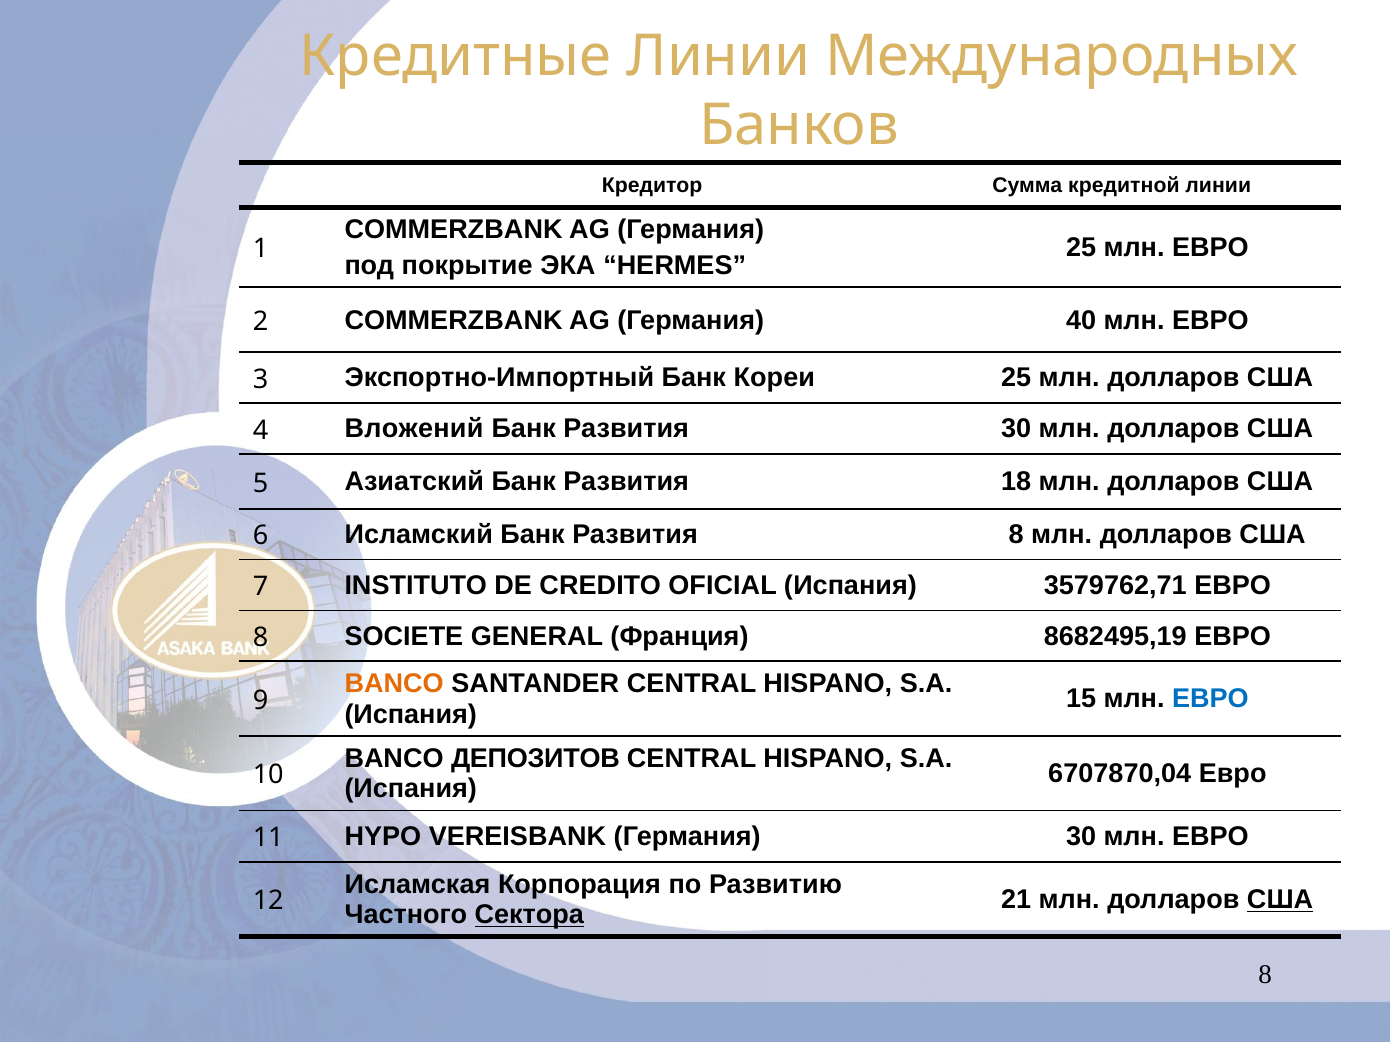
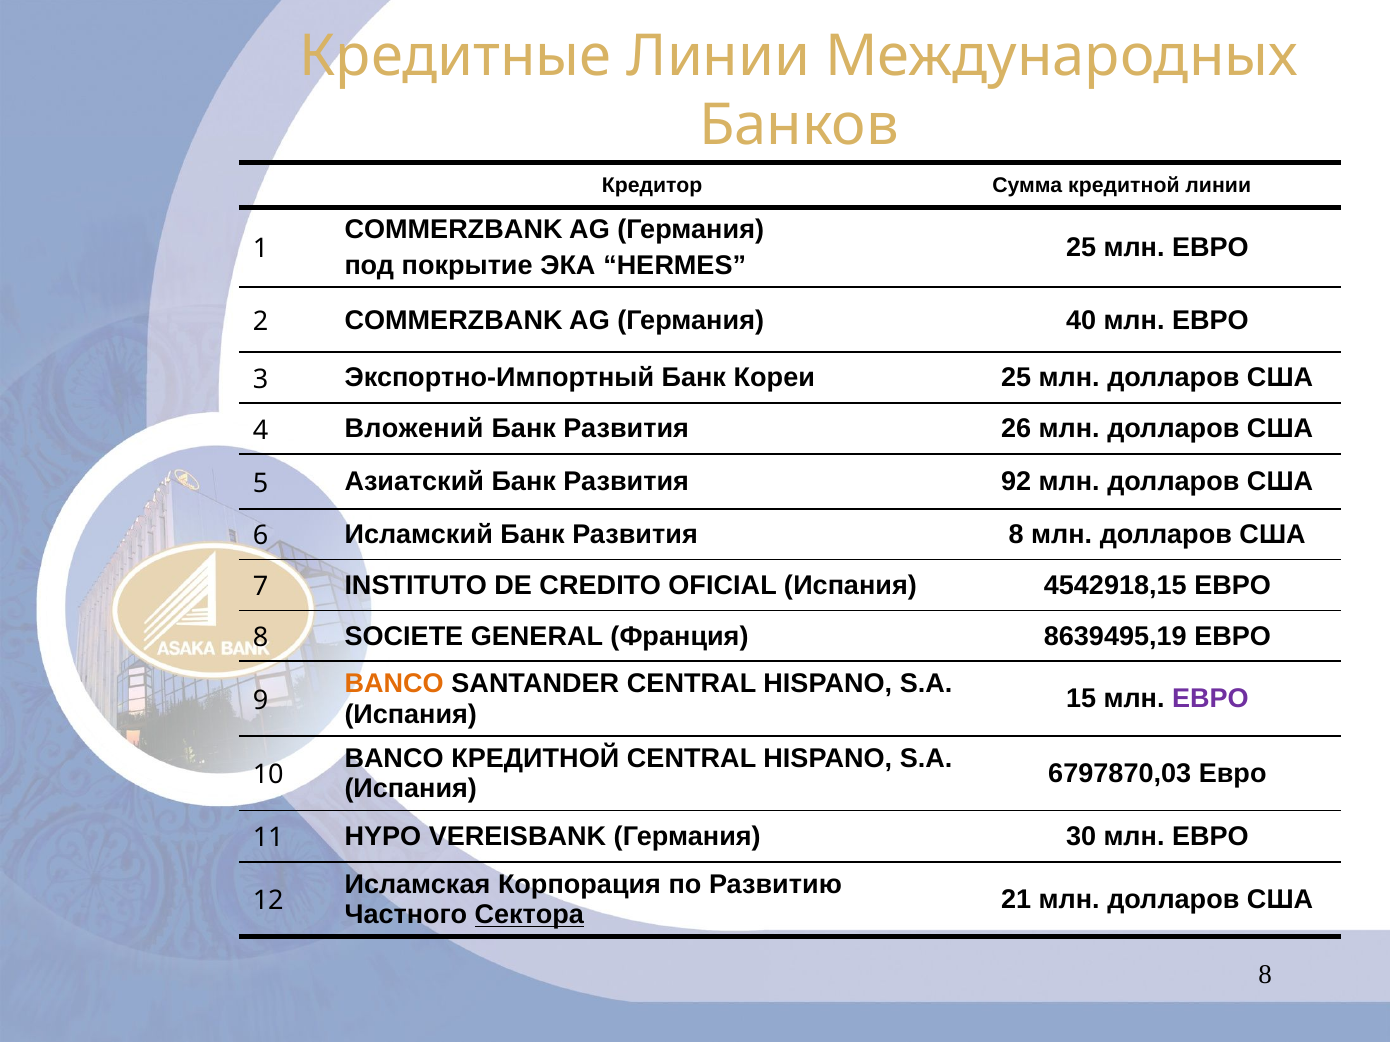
Развития 30: 30 -> 26 (1016, 429)
18: 18 -> 92 (1016, 482)
3579762,71: 3579762,71 -> 4542918,15 (1115, 586)
8682495,19: 8682495,19 -> 8639495,19 (1115, 637)
ЕВРО colour: blue -> purple (1210, 699)
BANCO ДЕПОЗИТОВ: ДЕПОЗИТОВ -> КРЕДИТНОЙ (535, 759)
6707870,04: 6707870,04 -> 6797870,03 (1120, 774)
США underline: present -> none (1280, 900)
